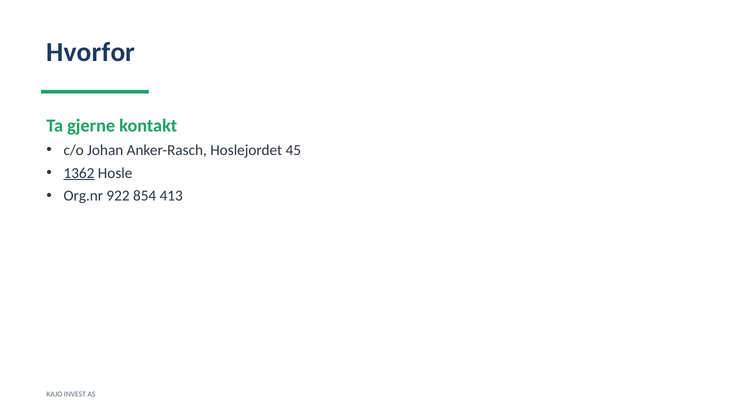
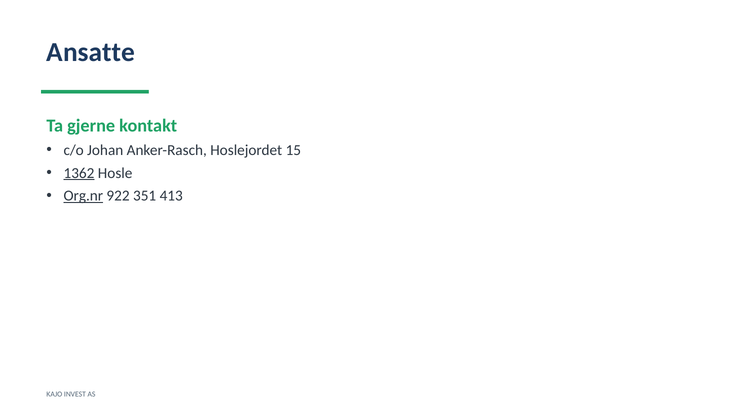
Hvorfor: Hvorfor -> Ansatte (91, 52)
45: 45 -> 15 (293, 150)
Org.nr underline: none -> present (83, 196)
854: 854 -> 351 (145, 196)
